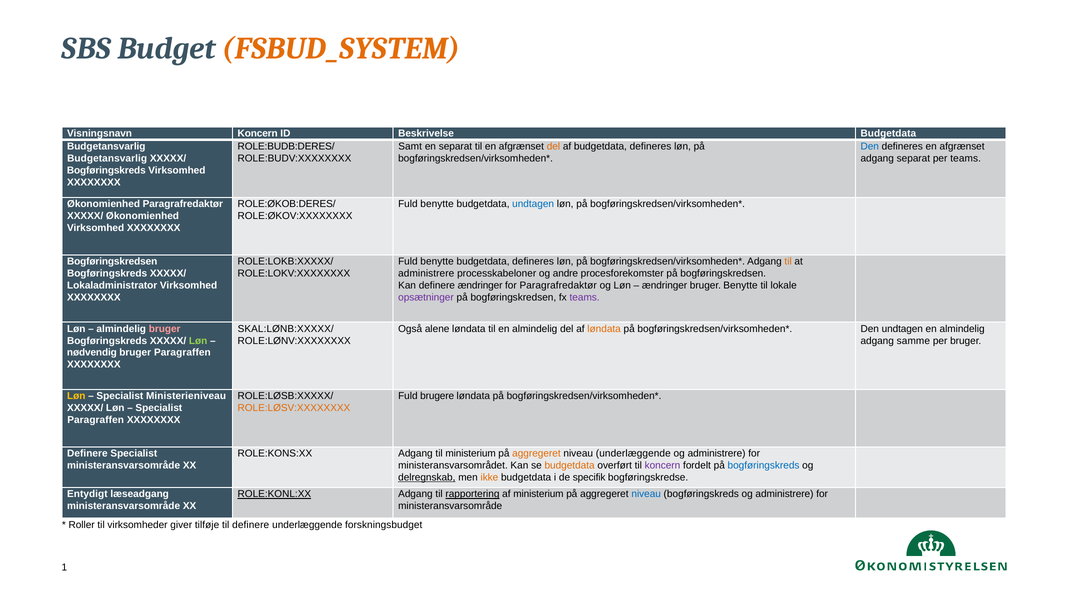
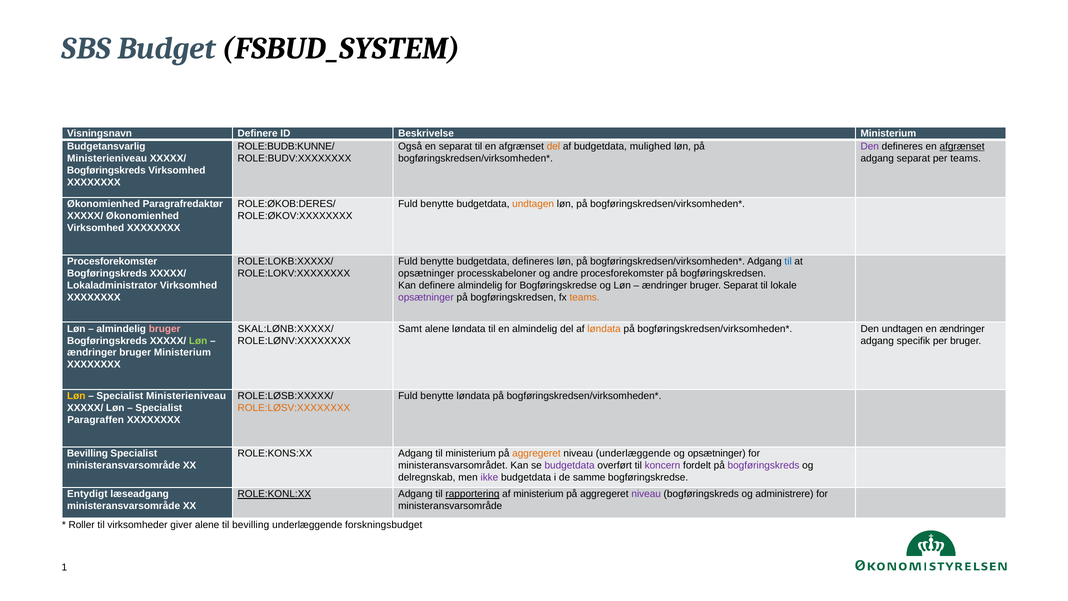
FSBUD_SYSTEM colour: orange -> black (341, 48)
Visningsnavn Koncern: Koncern -> Definere (258, 133)
Beskrivelse Budgetdata: Budgetdata -> Ministerium (888, 133)
ROLE:BUDB:DERES/: ROLE:BUDB:DERES/ -> ROLE:BUDB:KUNNE/ (286, 146)
Samt: Samt -> Også (410, 146)
af budgetdata defineres: defineres -> mulighed (650, 146)
Den colour: blue -> purple (870, 146)
afgrænset underline: none -> present (962, 146)
Budgetansvarlig: Budgetansvarlig -> Ministerieniveau (107, 158)
undtagen colour: blue -> orange (533, 204)
Bogføringskredsen: Bogføringskredsen -> Procesforekomster (112, 261)
til colour: orange -> blue (788, 261)
administrere: administrere -> opsætninger (426, 273)
definere ændringer: ændringer -> almindelig (480, 285)
for Paragrafredaktør: Paragrafredaktør -> Bogføringskredse (558, 285)
bruger Benytte: Benytte -> Separat (741, 285)
teams colour: purple -> orange (585, 297)
Også: Også -> Samt (410, 329)
almindelig: almindelig -> ændringer (962, 329)
samme: samme -> specifik (913, 341)
nødvendig: nødvendig -> ændringer (92, 353)
bruger Paragraffen: Paragraffen -> Ministerium (182, 353)
brugere: brugere -> benytte (437, 396)
Definere: Definere -> Bevilling (87, 453)
administrere: administrere -> opsætninger (717, 453)
budgetdata colour: orange -> purple (570, 465)
bogføringskreds colour: blue -> purple (764, 465)
delregnskab underline: present -> none (427, 477)
ikke colour: orange -> purple (489, 477)
specifik: specifik -> samme (589, 477)
niveau colour: blue -> purple (646, 494)
giver tilføje: tilføje -> alene (207, 525)
til definere: definere -> bevilling (251, 525)
